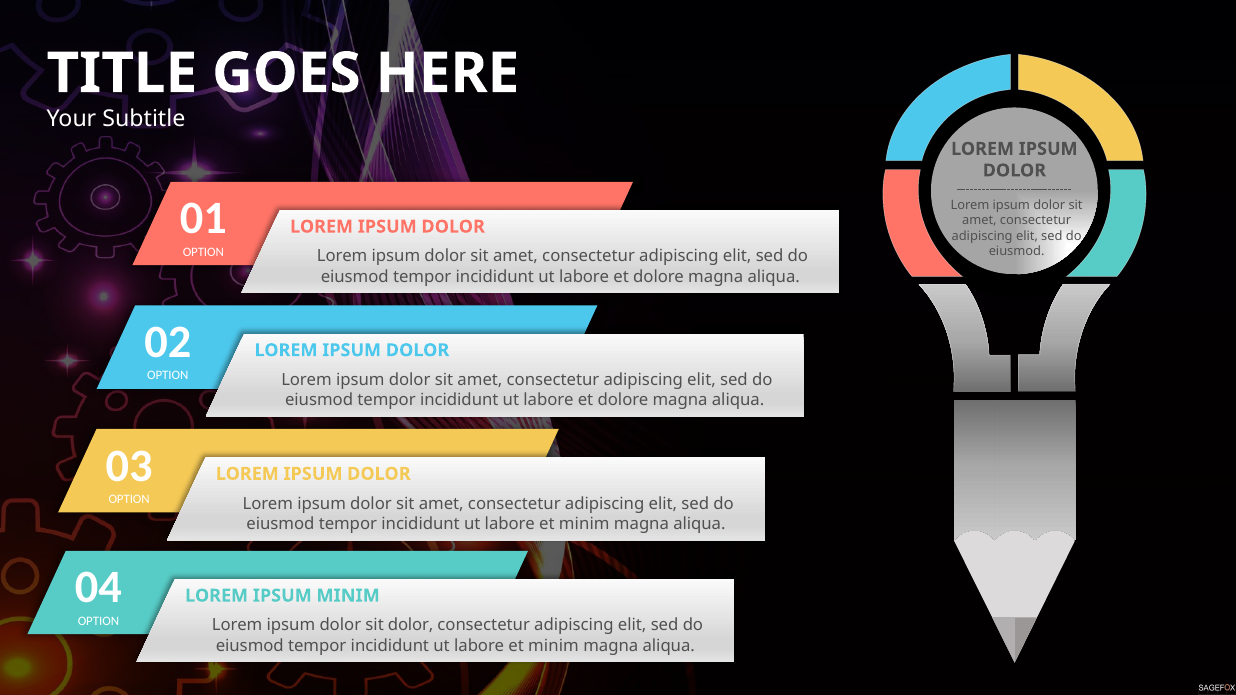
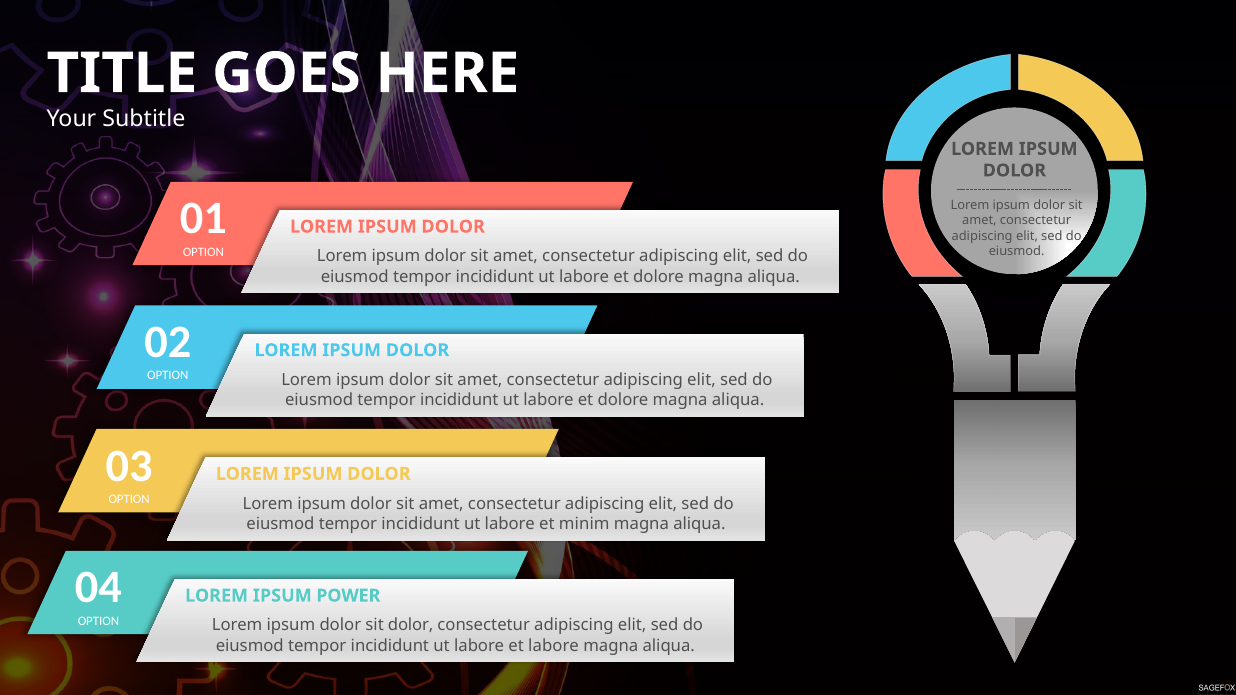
IPSUM MINIM: MINIM -> POWER (348, 596)
minim: minim -> labore (554, 646)
